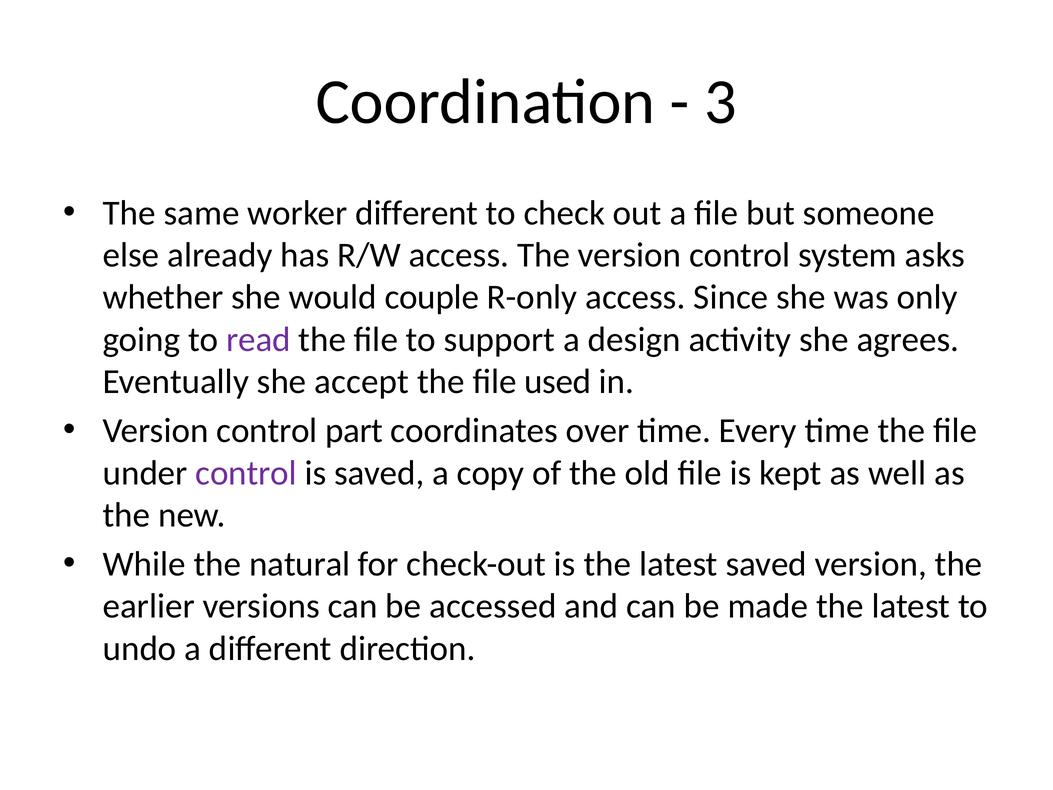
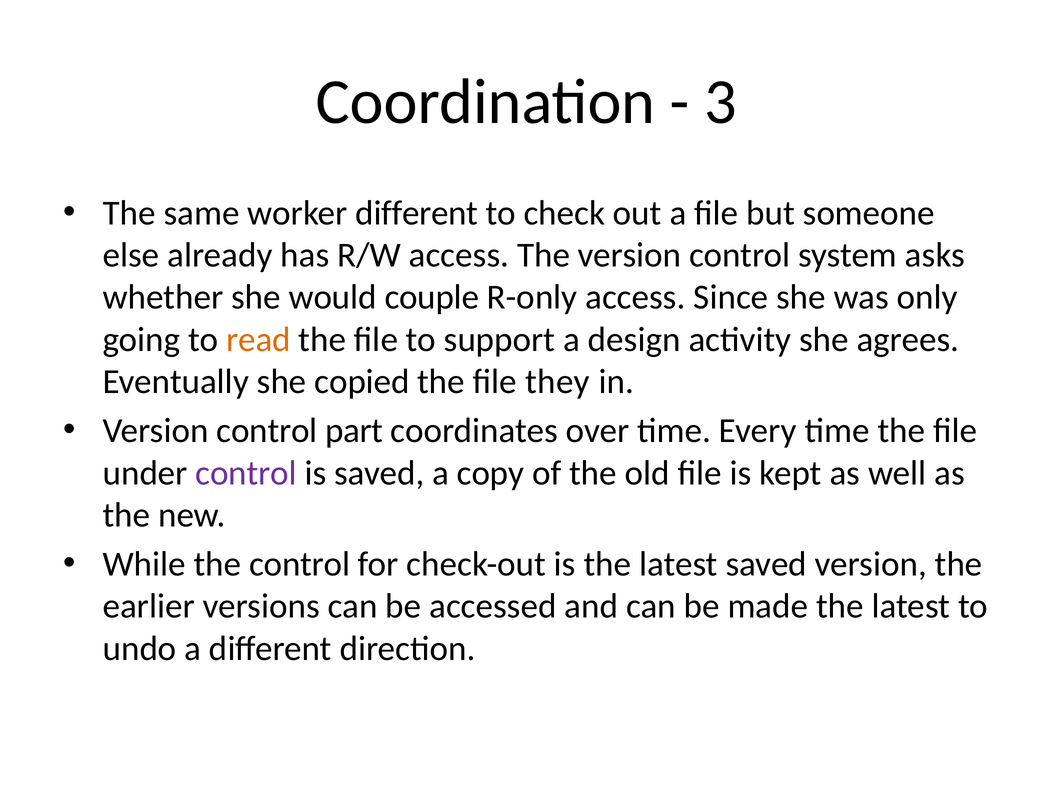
read colour: purple -> orange (258, 339)
accept: accept -> copied (362, 382)
used: used -> they (558, 382)
the natural: natural -> control (300, 564)
